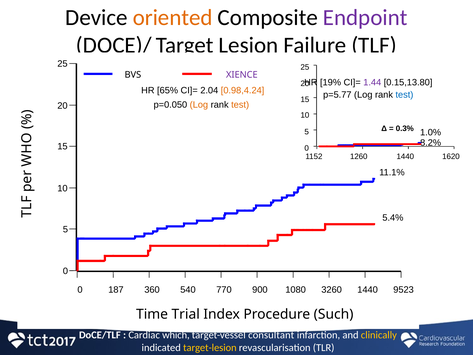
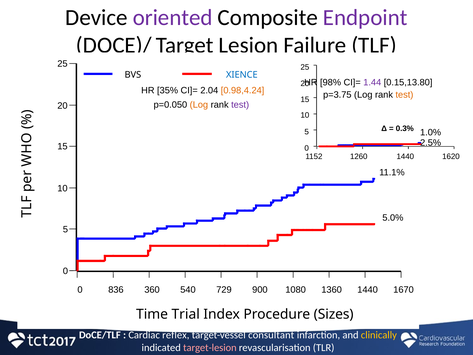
oriented colour: orange -> purple (173, 17)
XIENCE colour: purple -> blue (242, 75)
19%: 19% -> 98% (331, 82)
65%: 65% -> 35% (168, 90)
p=5.77: p=5.77 -> p=3.75 (337, 95)
test colour: blue -> orange (404, 95)
test colour: orange -> purple (240, 105)
8.2%: 8.2% -> 2.5% (431, 143)
5.4%: 5.4% -> 5.0% (393, 218)
187: 187 -> 836 (116, 290)
770: 770 -> 729 (224, 290)
3260: 3260 -> 1360 (332, 290)
9523: 9523 -> 1670 (404, 290)
Such: Such -> Sizes (334, 314)
which: which -> reflex (176, 335)
target-lesion colour: yellow -> pink (210, 347)
